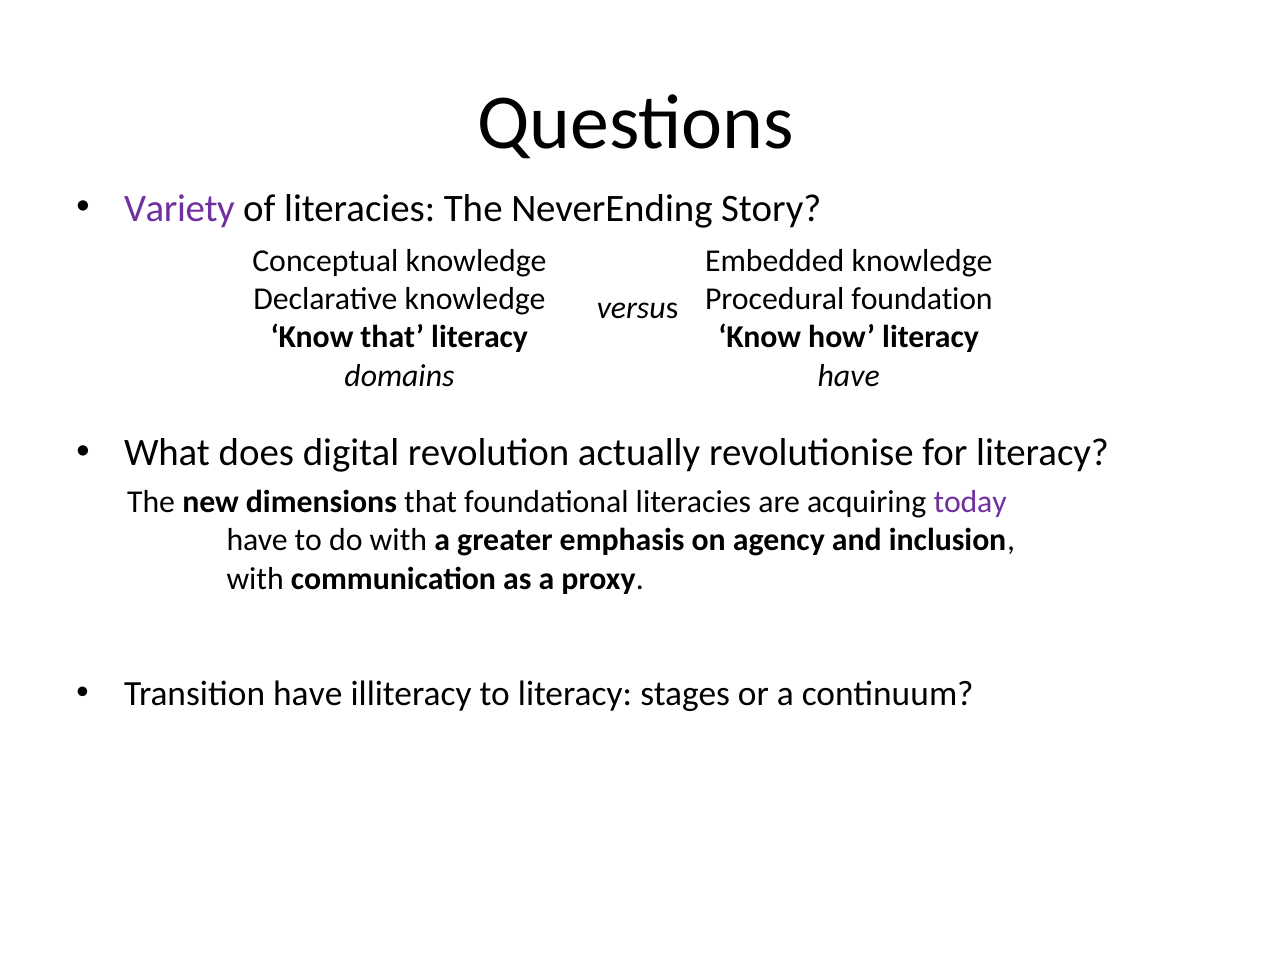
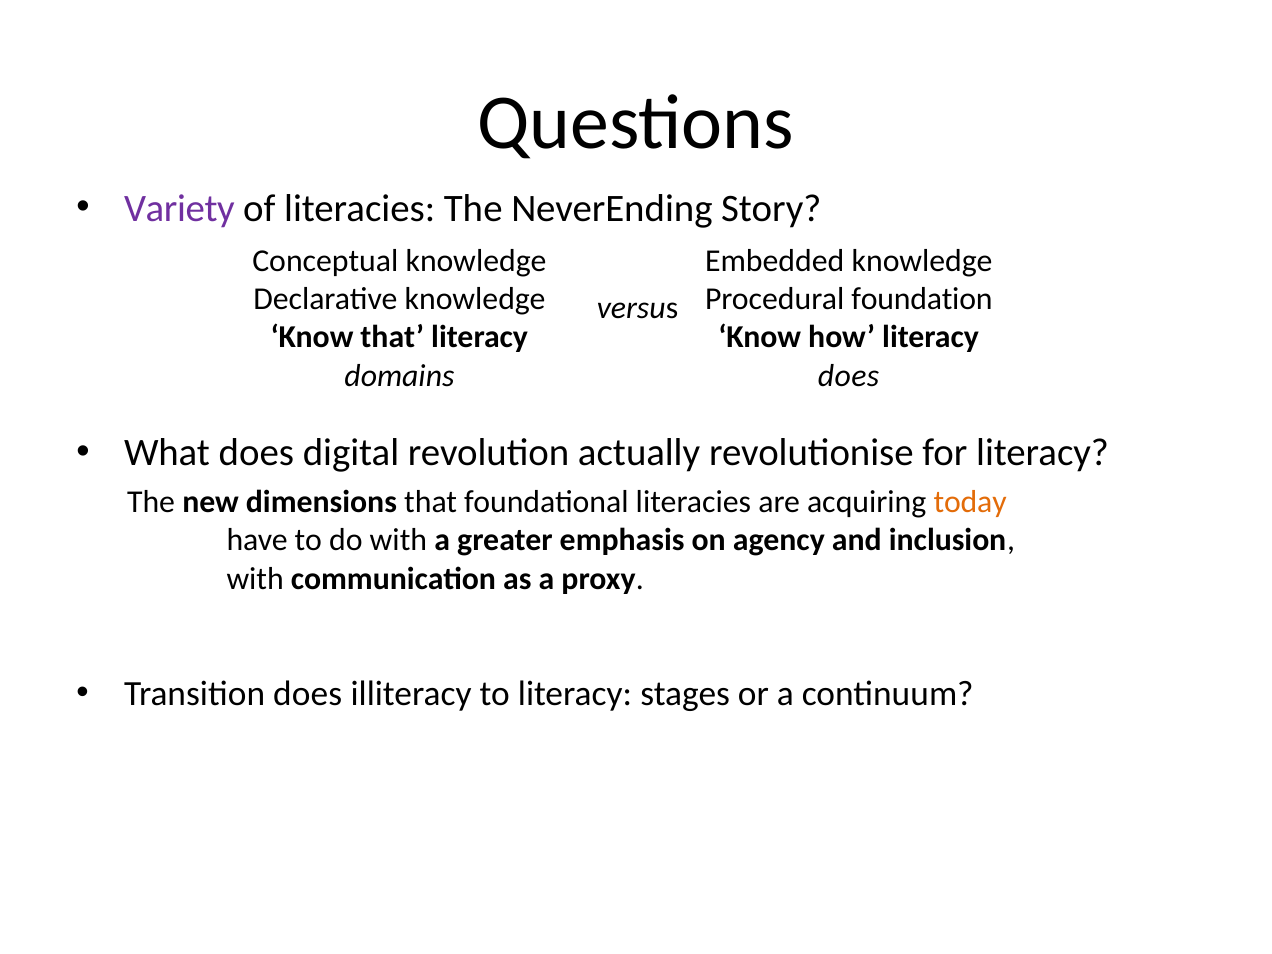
have: have -> does (849, 376)
today colour: purple -> orange (970, 502)
Transition have: have -> does (308, 694)
